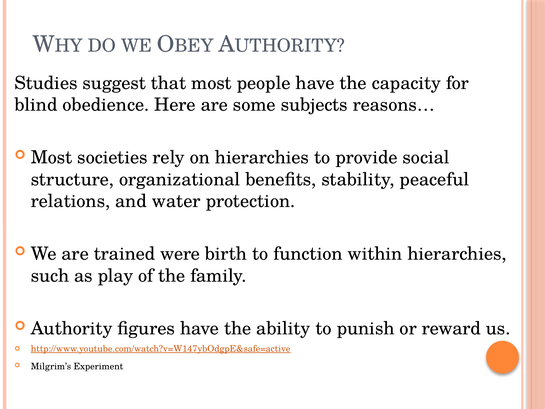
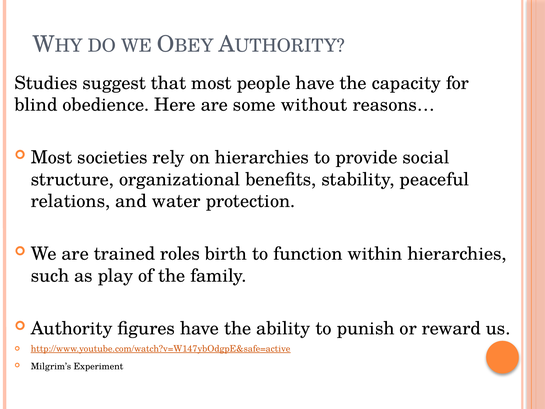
subjects: subjects -> without (314, 105)
were: were -> roles (180, 254)
